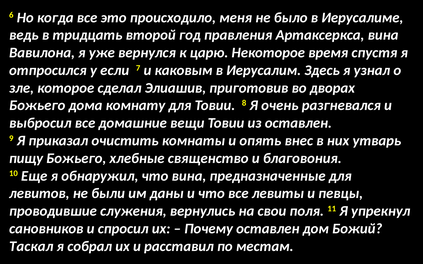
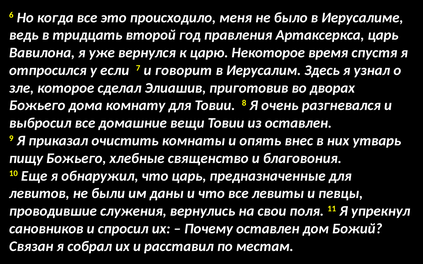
Артаксеркса вина: вина -> царь (383, 35)
каковым: каковым -> говорит (183, 70)
что вина: вина -> царь (189, 176)
Таскал: Таскал -> Связан (31, 247)
